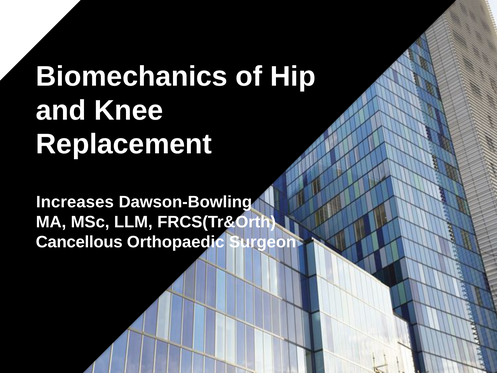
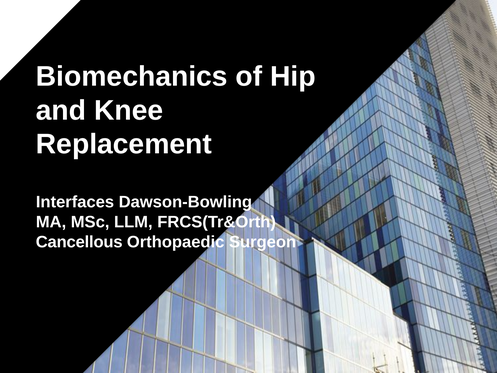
Increases: Increases -> Interfaces (75, 202)
